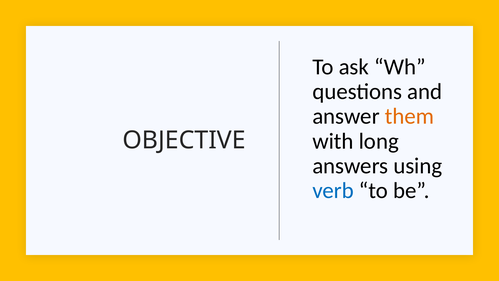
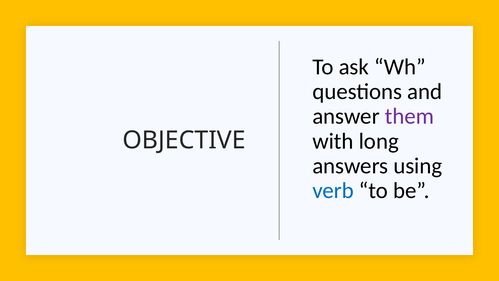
them colour: orange -> purple (409, 116)
